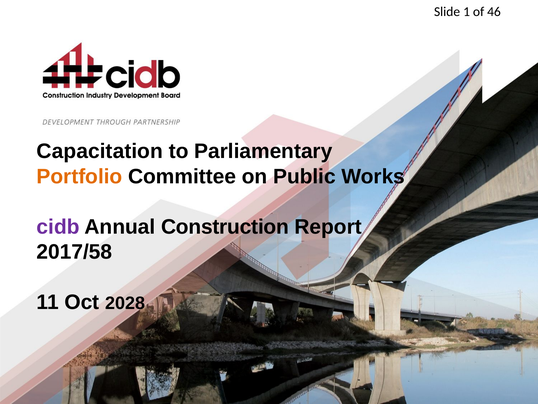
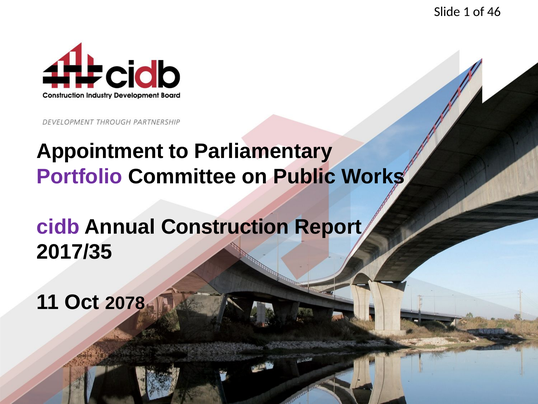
Capacitation: Capacitation -> Appointment (100, 151)
Portfolio colour: orange -> purple (79, 176)
2017/58: 2017/58 -> 2017/35 (74, 252)
2028: 2028 -> 2078 (125, 303)
